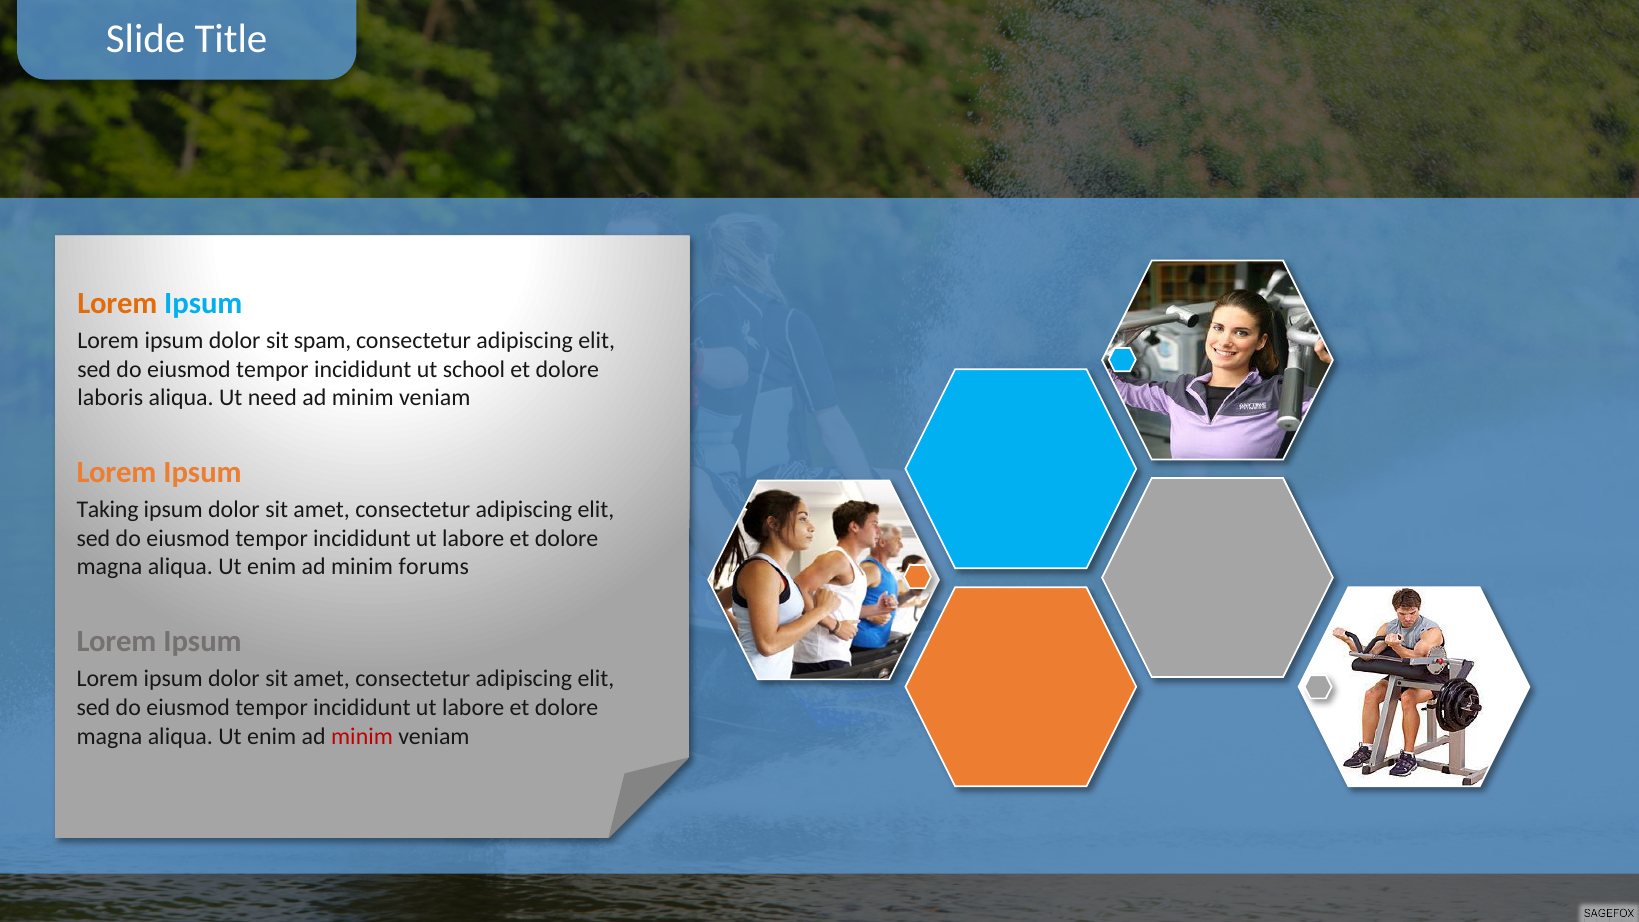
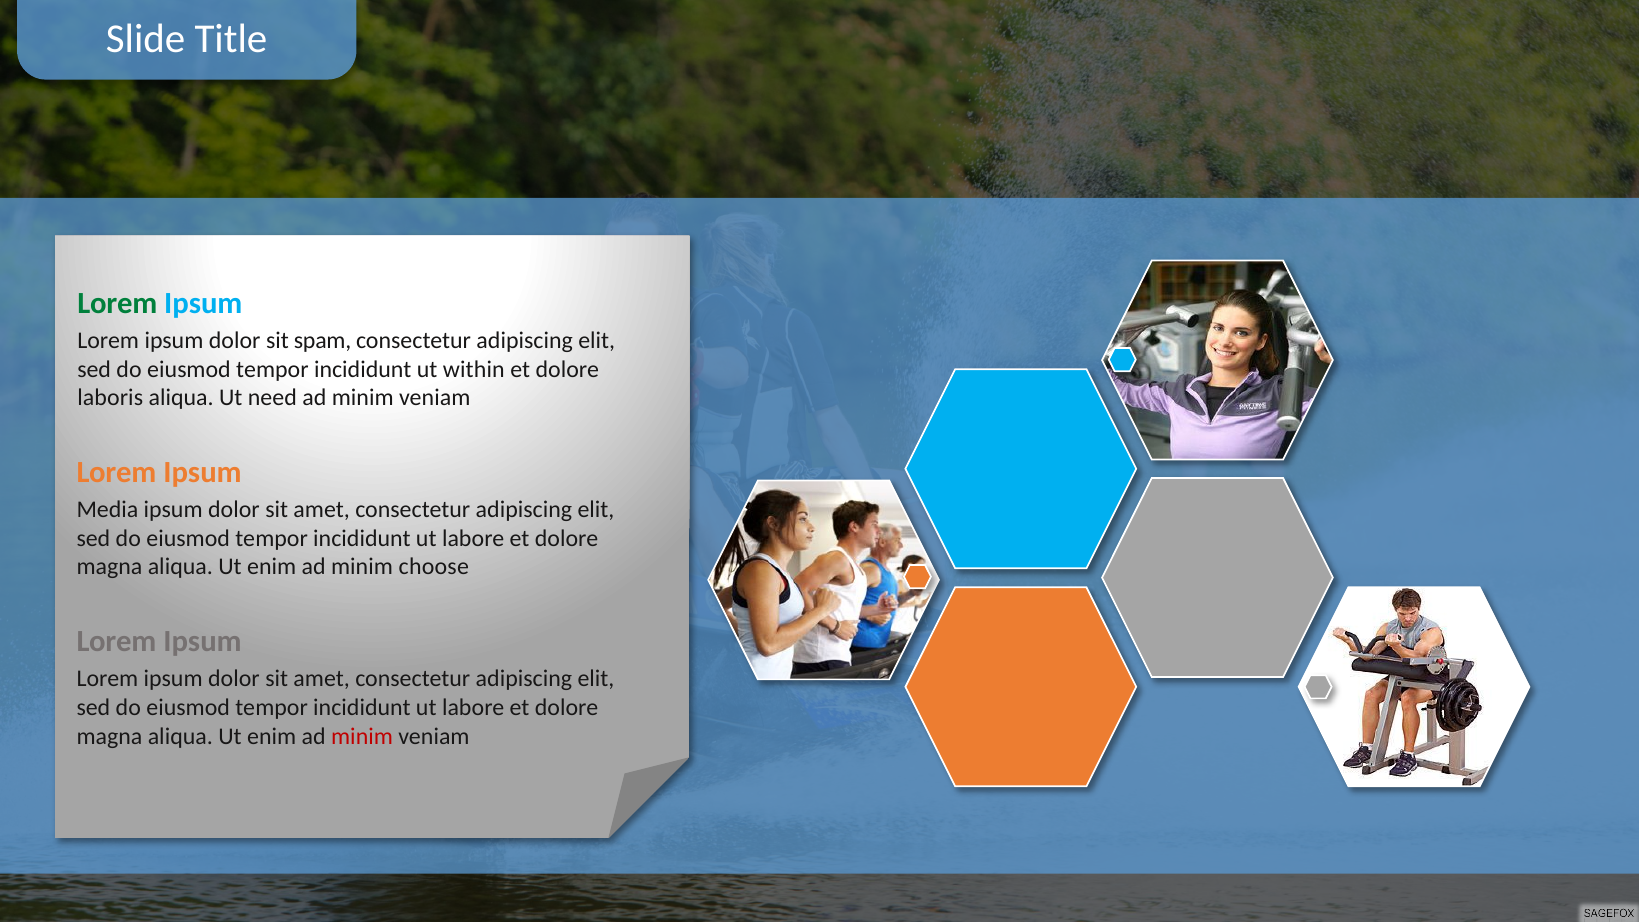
Lorem colour: orange -> green (117, 303)
school: school -> within (474, 369)
Taking: Taking -> Media (107, 510)
forums: forums -> choose (434, 567)
